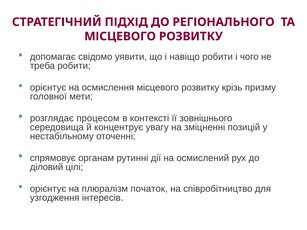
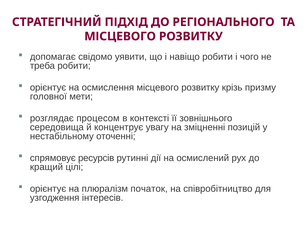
органам: органам -> ресурсів (96, 158)
діловий: діловий -> кращий (46, 167)
